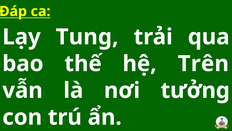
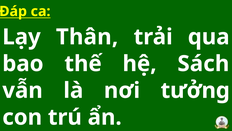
Tung: Tung -> Thân (87, 37)
Trên: Trên -> Sách (203, 64)
